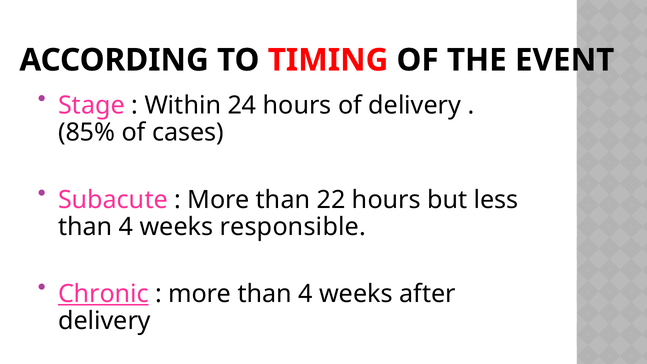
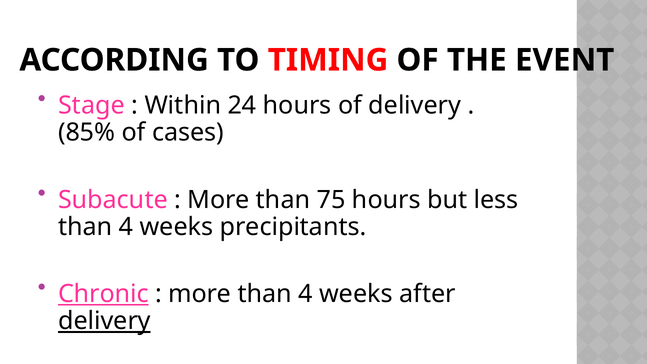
22: 22 -> 75 (331, 200)
responsible: responsible -> precipitants (293, 227)
delivery underline: none -> present (104, 321)
